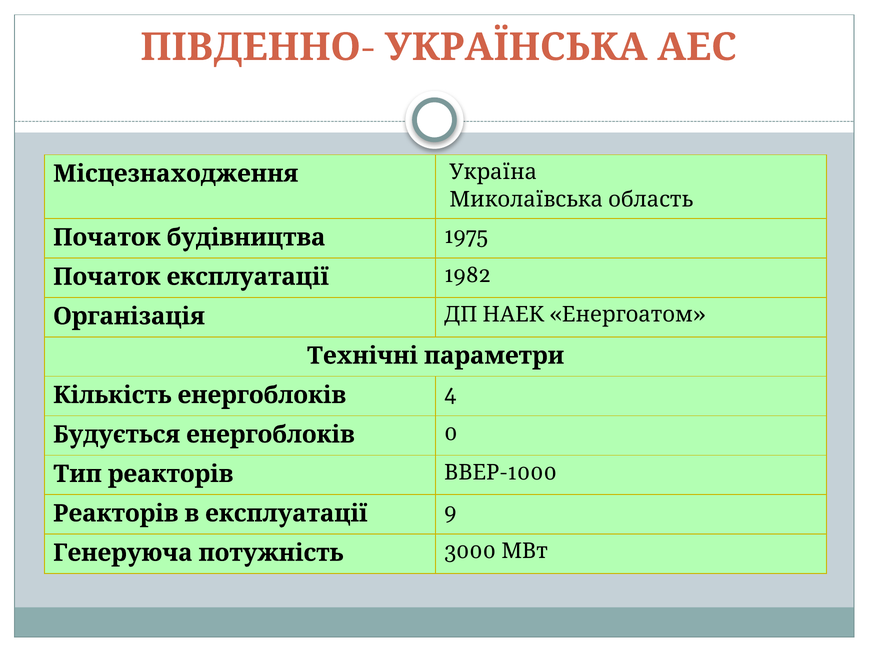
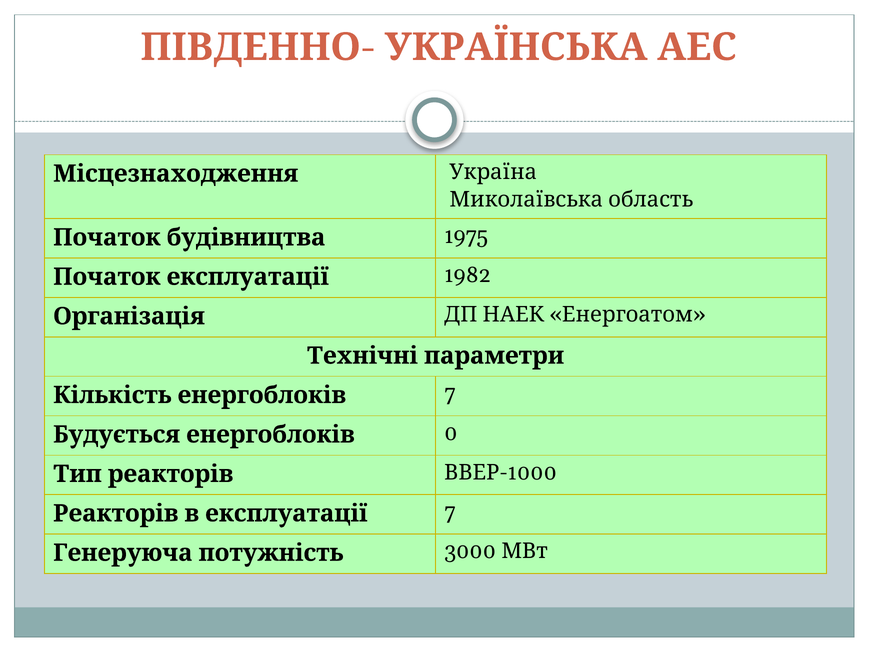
4: 4 -> 7 (450, 393)
експлуатації 9: 9 -> 7 (450, 512)
